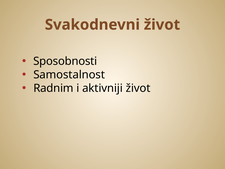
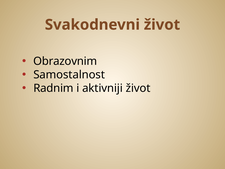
Sposobnosti: Sposobnosti -> Obrazovnim (65, 61)
